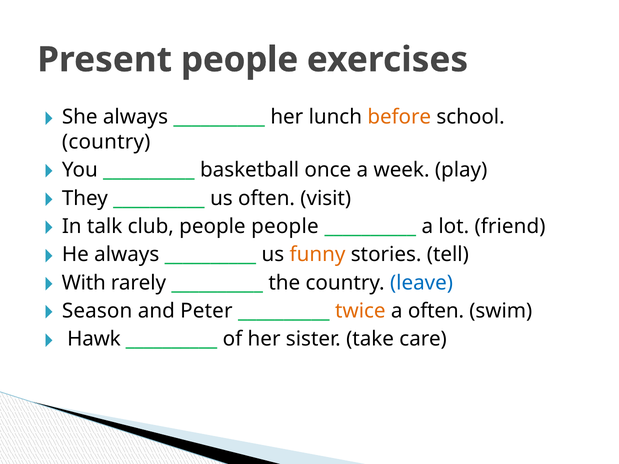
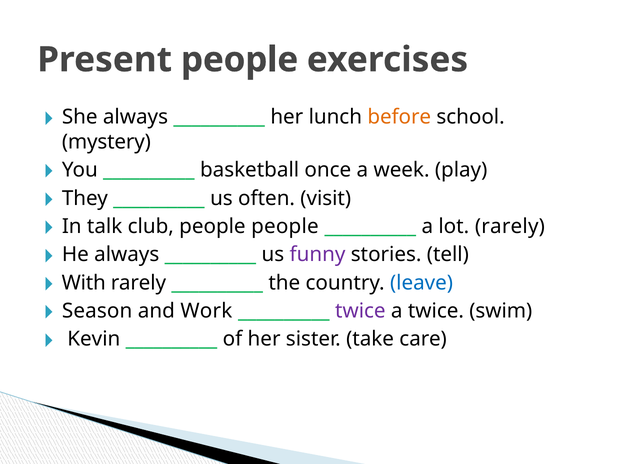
country: country -> mystery (106, 142)
lot friend: friend -> rarely (510, 227)
funny colour: orange -> purple (318, 255)
Peter: Peter -> Work (206, 311)
twice colour: orange -> purple (360, 311)
a often: often -> twice (436, 311)
Hawk: Hawk -> Kevin (94, 339)
